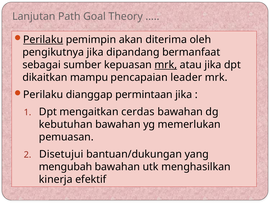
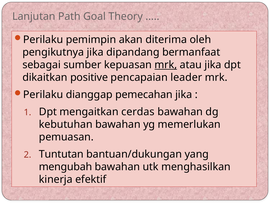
Perilaku underline: present -> none (43, 39)
mampu: mampu -> positive (89, 77)
permintaan: permintaan -> pemecahan (144, 94)
Disetujui: Disetujui -> Tuntutan (61, 154)
